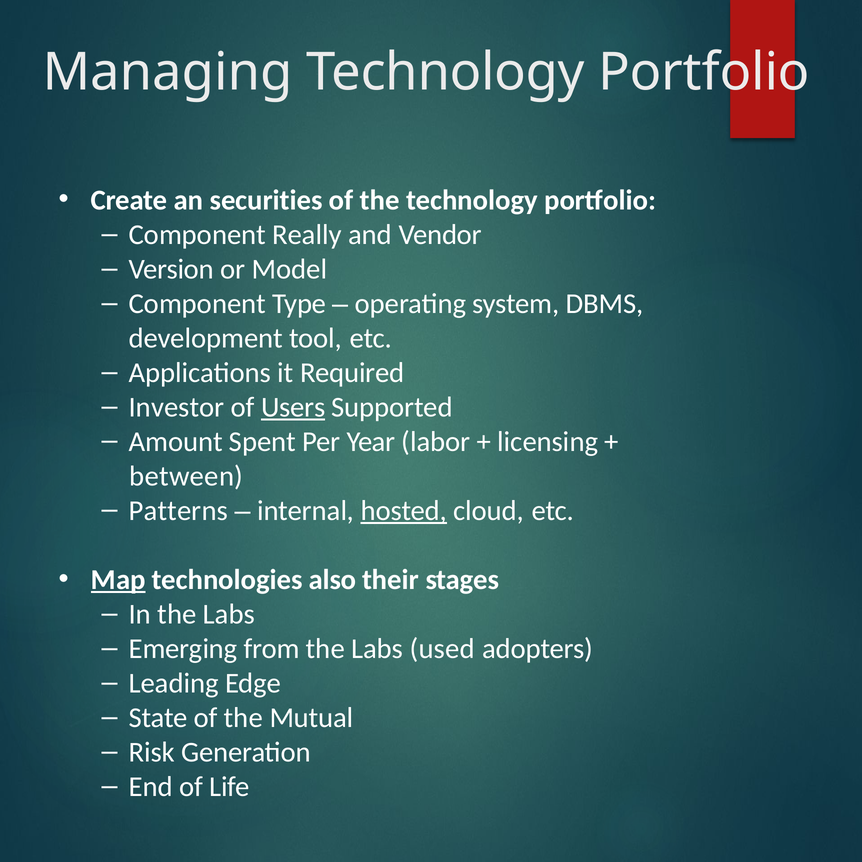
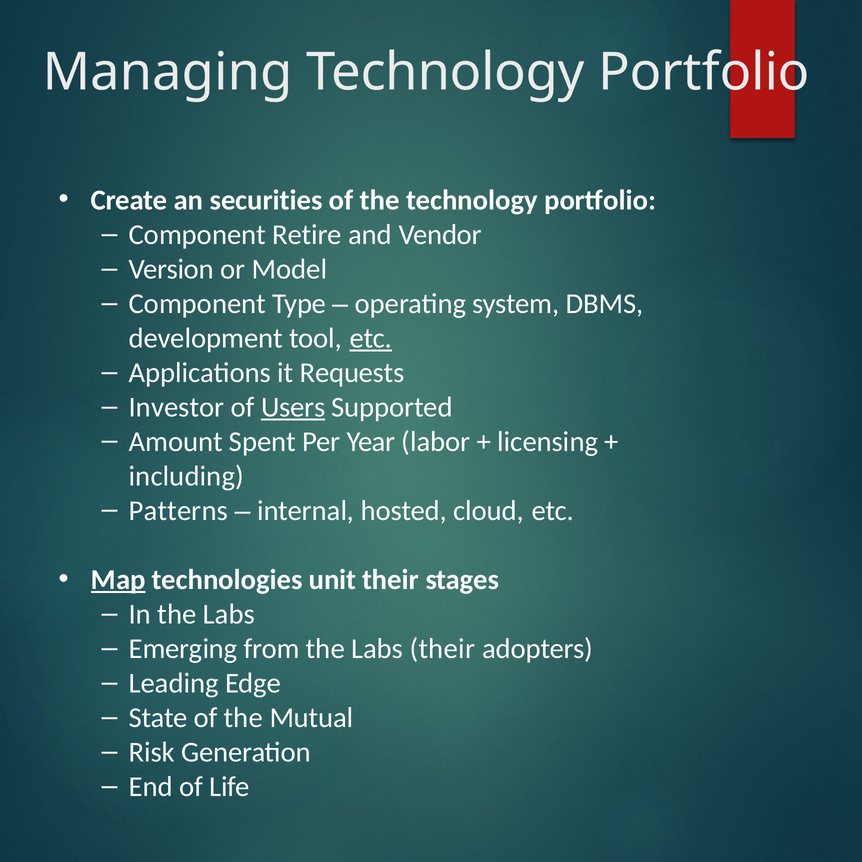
Really: Really -> Retire (307, 235)
etc underline: none -> present (371, 338)
Required: Required -> Requests (352, 373)
between: between -> including (186, 476)
hosted underline: present -> none (404, 511)
also: also -> unit (332, 580)
Labs used: used -> their (442, 649)
